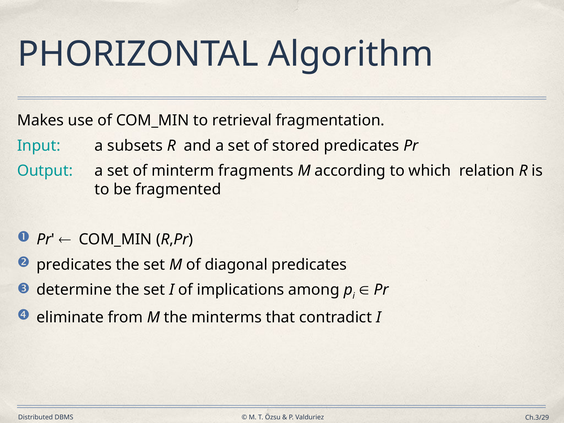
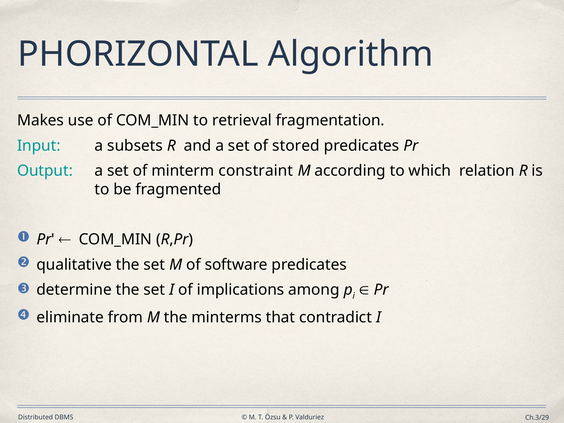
fragments: fragments -> constraint (256, 171)
predicates: predicates -> qualitative (74, 265)
diagonal: diagonal -> software (236, 265)
